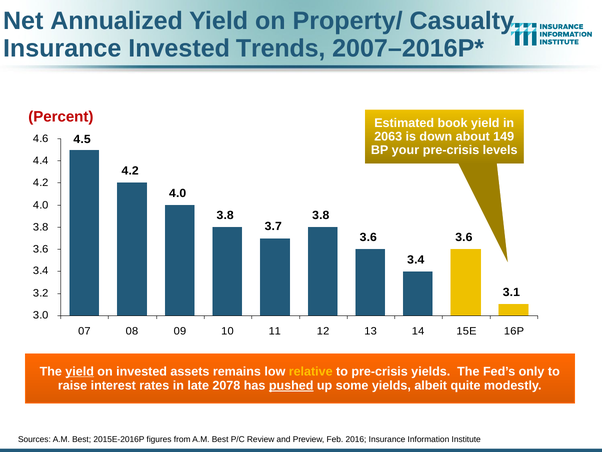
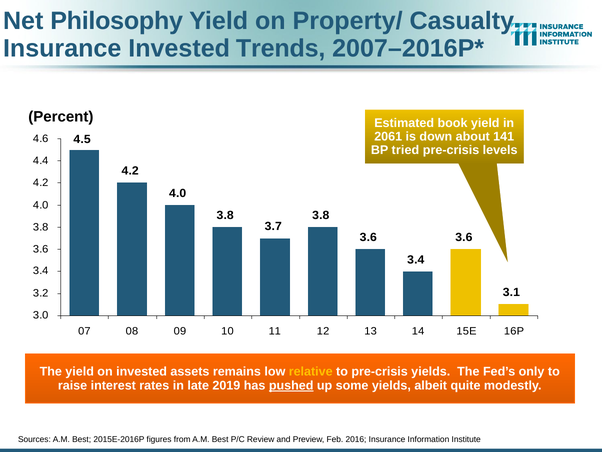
Annualized: Annualized -> Philosophy (117, 21)
Percent colour: red -> black (61, 117)
2063: 2063 -> 2061 (388, 136)
149: 149 -> 141 (504, 136)
your: your -> tried (405, 150)
yield underline: present -> none (80, 371)
2078: 2078 -> 2019 (226, 385)
